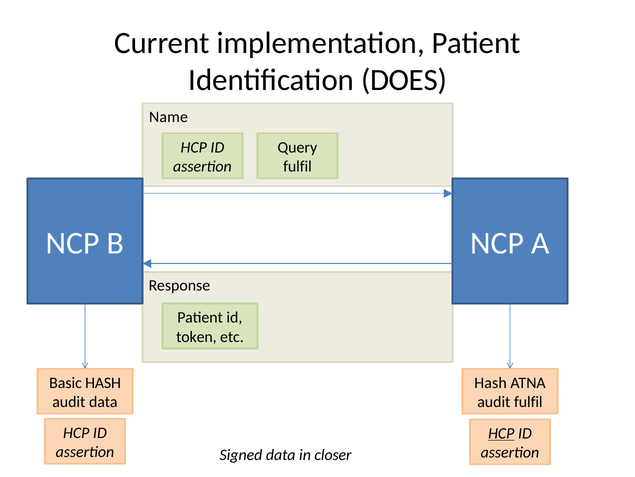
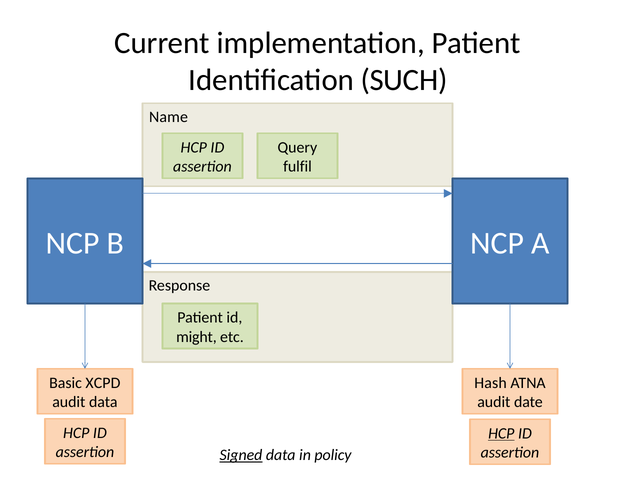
DOES: DOES -> SUCH (404, 80)
token: token -> might (196, 336)
Basic HASH: HASH -> XCPD (103, 382)
audit fulfil: fulfil -> date (528, 401)
Signed underline: none -> present (241, 454)
closer: closer -> policy (333, 454)
